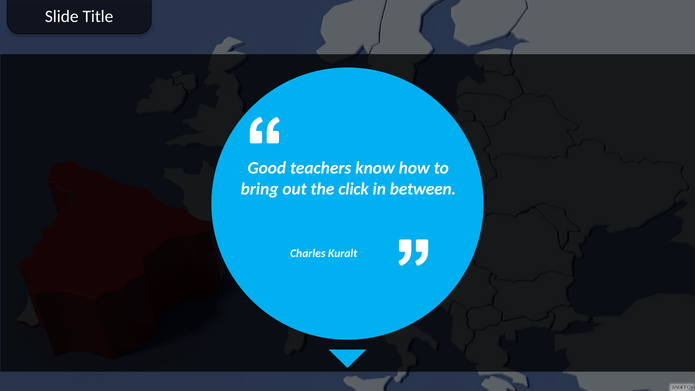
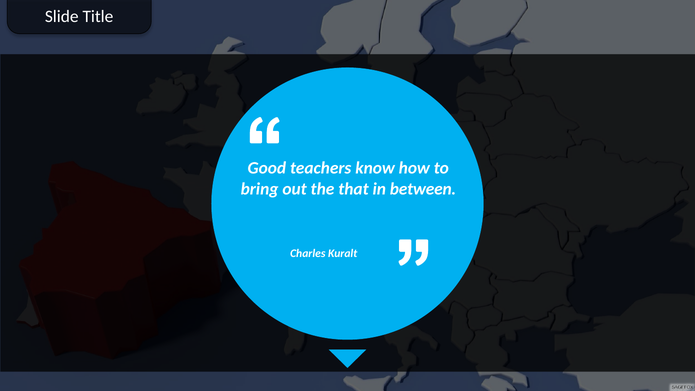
click: click -> that (353, 189)
